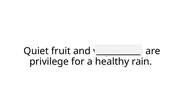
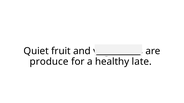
privilege: privilege -> produce (49, 62)
rain: rain -> late (142, 62)
